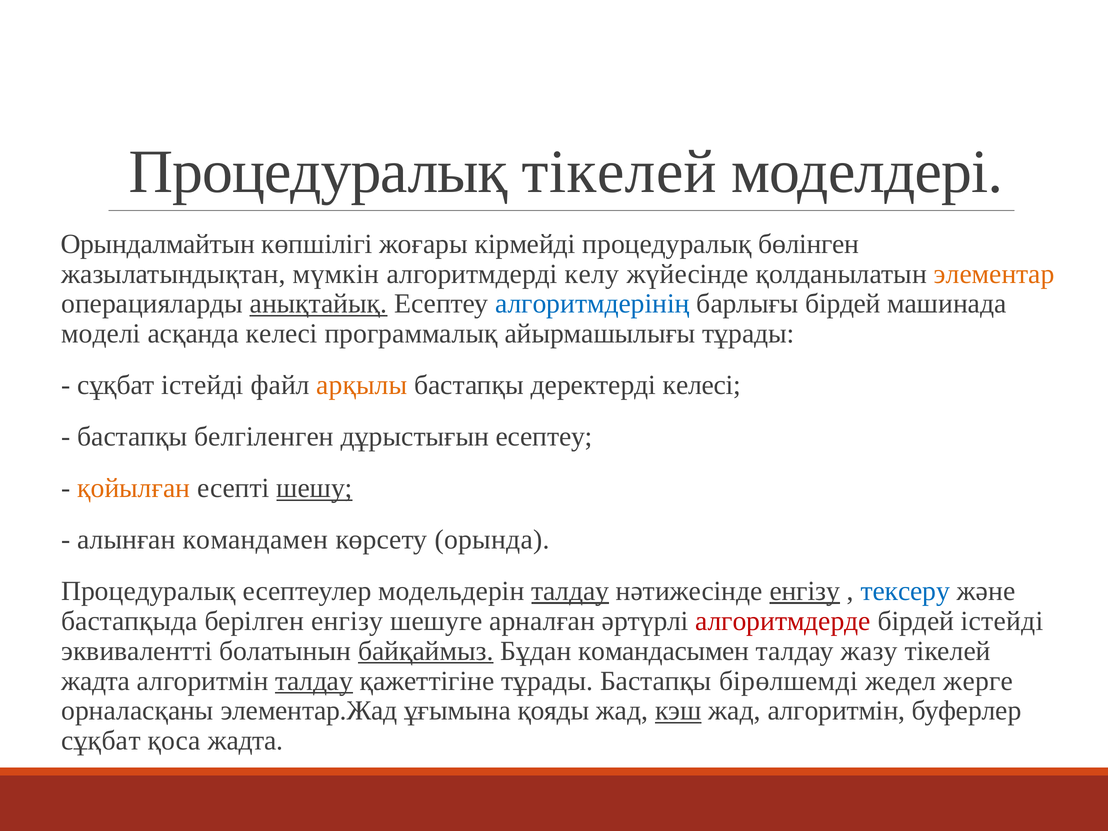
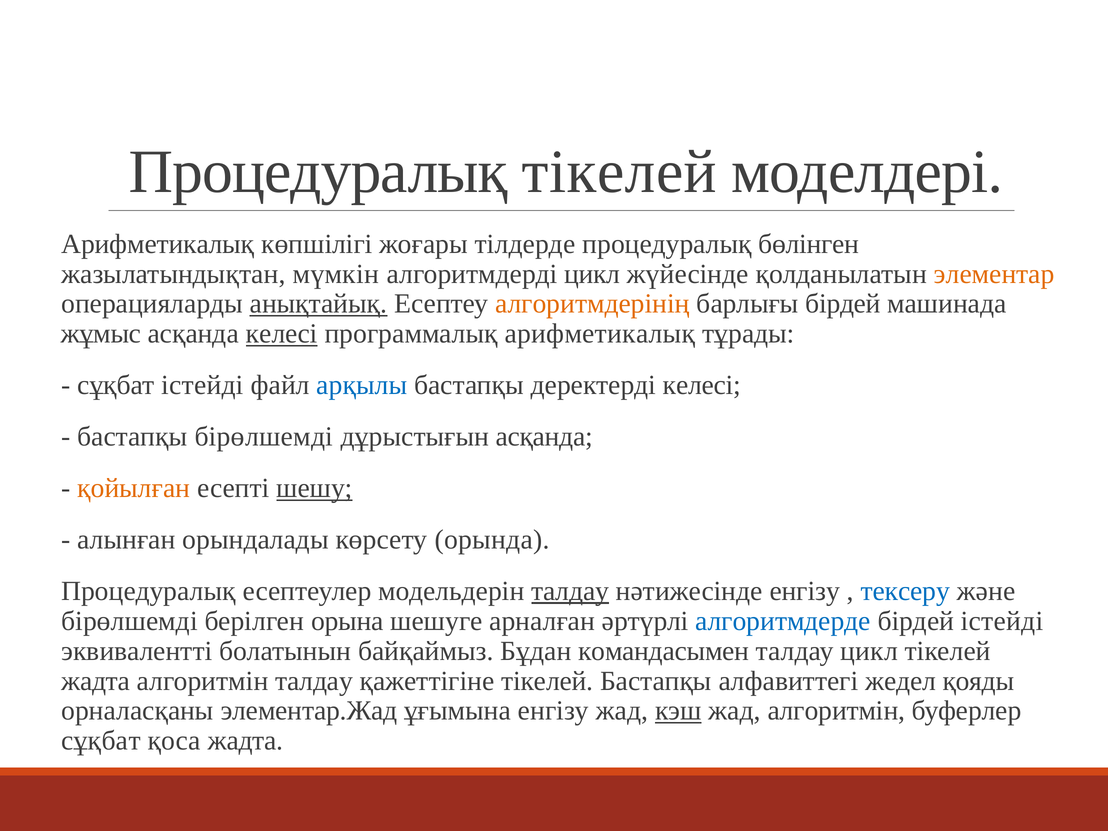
Орындалмайтын: Орындалмайтын -> Арифметикалық (158, 244)
кірмейді: кірмейді -> тілдерде (525, 244)
алгоритмдерді келу: келу -> цикл (592, 274)
алгоритмдерінің colour: blue -> orange (592, 304)
моделі: моделі -> жұмыс (101, 334)
келесі underline: none -> present (282, 334)
программалық айырмашылығы: айырмашылығы -> арифметикалық (600, 334)
арқылы colour: orange -> blue (362, 385)
бастапқы белгіленген: белгіленген -> бірөлшемді (264, 437)
дұрыстығын есептеу: есептеу -> асқанда (544, 437)
командамен: командамен -> орындалады (255, 540)
енгізу underline: present -> none (805, 591)
бастапқыда: бастапқыда -> бірөлшемді (129, 621)
берілген енгізу: енгізу -> орына (347, 621)
алгоритмдерде colour: red -> blue (783, 621)
байқаймыз underline: present -> none (426, 651)
талдау жазу: жазу -> цикл (869, 651)
талдау underline: present -> none (314, 681)
қажеттігіне тұрады: тұрады -> тікелей (547, 681)
бірөлшемді: бірөлшемді -> алфавиттегі (789, 681)
жерге: жерге -> қояды (978, 681)
ұғымына қояды: қояды -> енгізу (553, 711)
